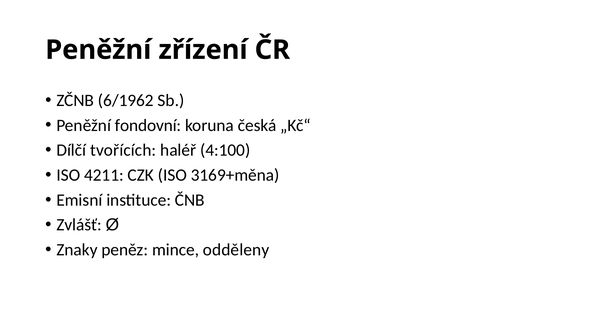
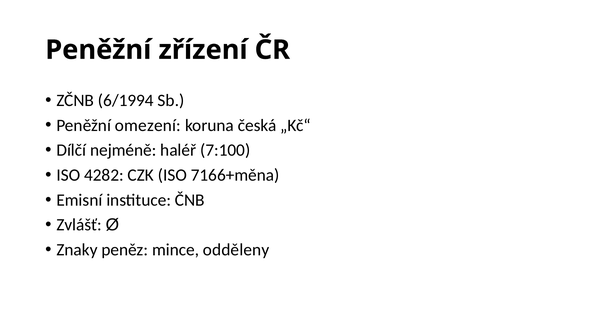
6/1962: 6/1962 -> 6/1994 (126, 100)
fondovní: fondovní -> omezení (148, 125)
tvořících: tvořících -> nejméně (123, 150)
4:100: 4:100 -> 7:100 (225, 150)
4211: 4211 -> 4282 (104, 175)
3169+měna: 3169+měna -> 7166+měna (235, 175)
